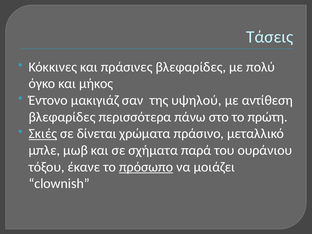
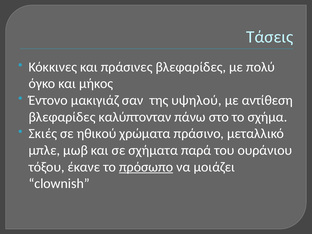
περισσότερα: περισσότερα -> καλύπτονταν (135, 117)
πρώτη: πρώτη -> σχήμα (268, 117)
Σκιές underline: present -> none (43, 134)
δίνεται: δίνεται -> ηθικού (97, 134)
